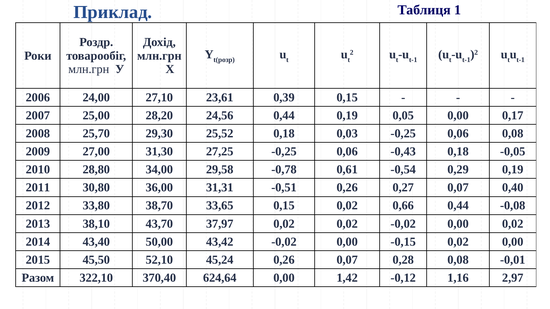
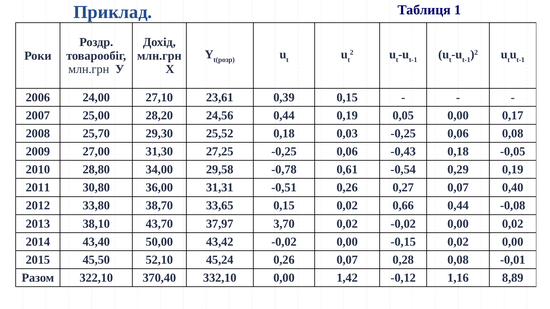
37,97 0,02: 0,02 -> 3,70 (284, 224)
624,64: 624,64 -> 332,10 (220, 278)
2,97: 2,97 -> 8,89 (513, 278)
